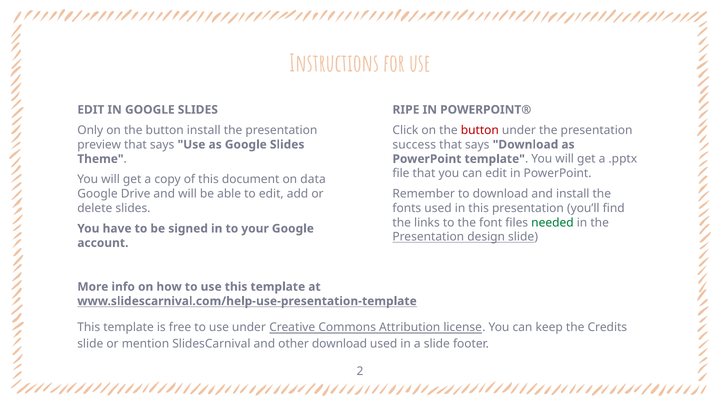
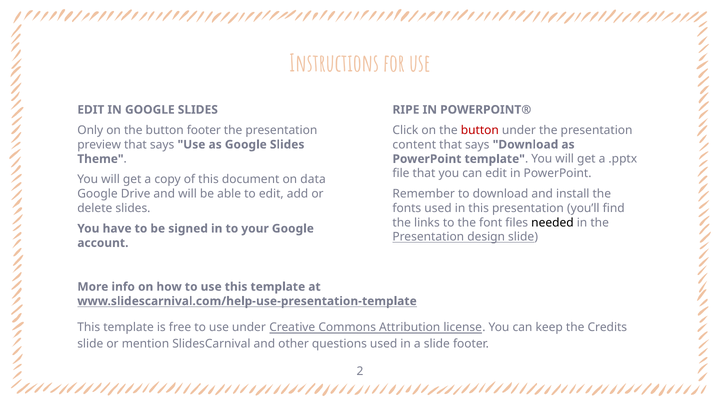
button install: install -> footer (204, 130)
success: success -> content (414, 145)
needed colour: green -> black (552, 223)
other download: download -> questions (339, 344)
